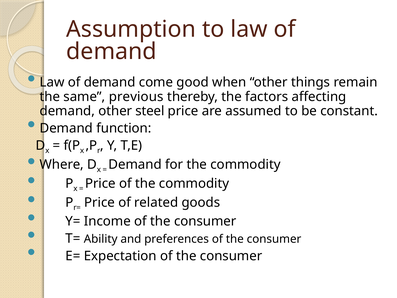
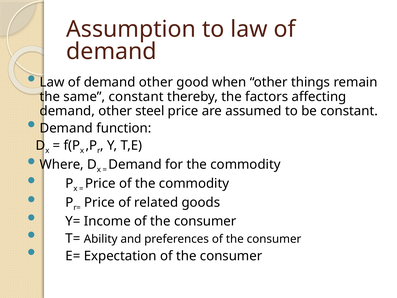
of demand come: come -> other (156, 82)
same previous: previous -> constant (136, 97)
